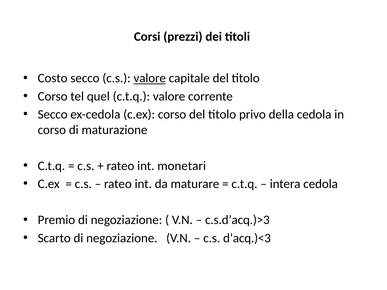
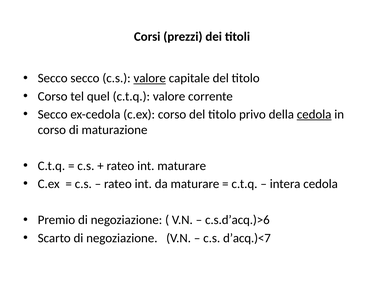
Costo: Costo -> Secco (53, 78)
cedola underline: none -> present (314, 114)
int monetari: monetari -> maturare (182, 166)
c.s.d’acq.)>3: c.s.d’acq.)>3 -> c.s.d’acq.)>6 (237, 220)
d’acq.)<3: d’acq.)<3 -> d’acq.)<7 (247, 238)
